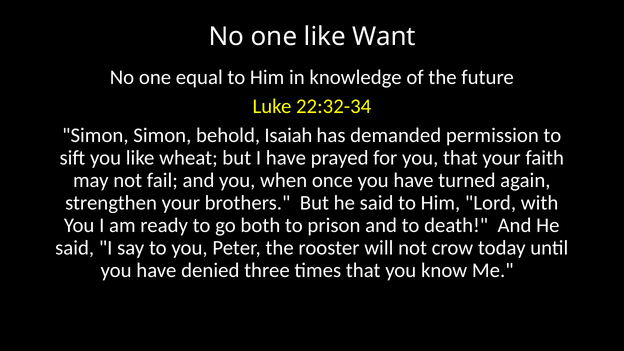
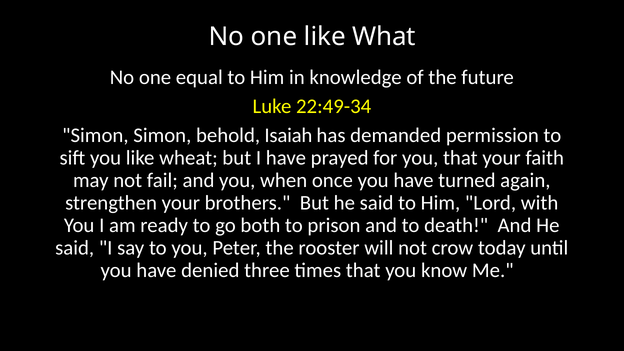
Want: Want -> What (384, 37)
22:32-34: 22:32-34 -> 22:49-34 (334, 106)
